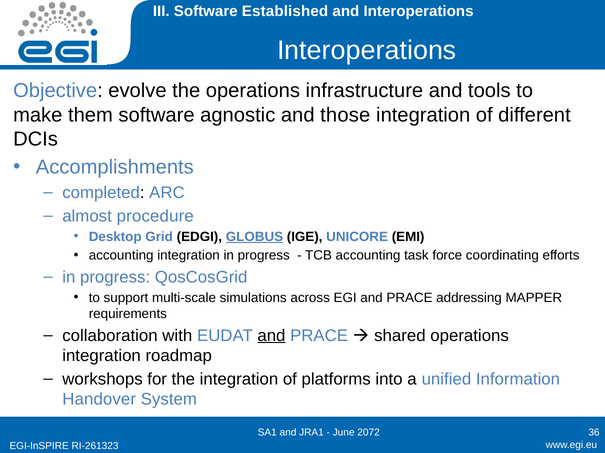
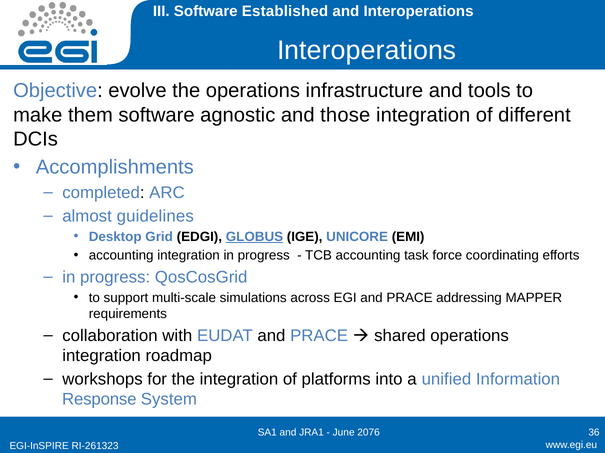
procedure: procedure -> guidelines (155, 216)
and underline: present -> none (271, 336)
Handover: Handover -> Response (99, 400)
2072: 2072 -> 2076 (369, 433)
